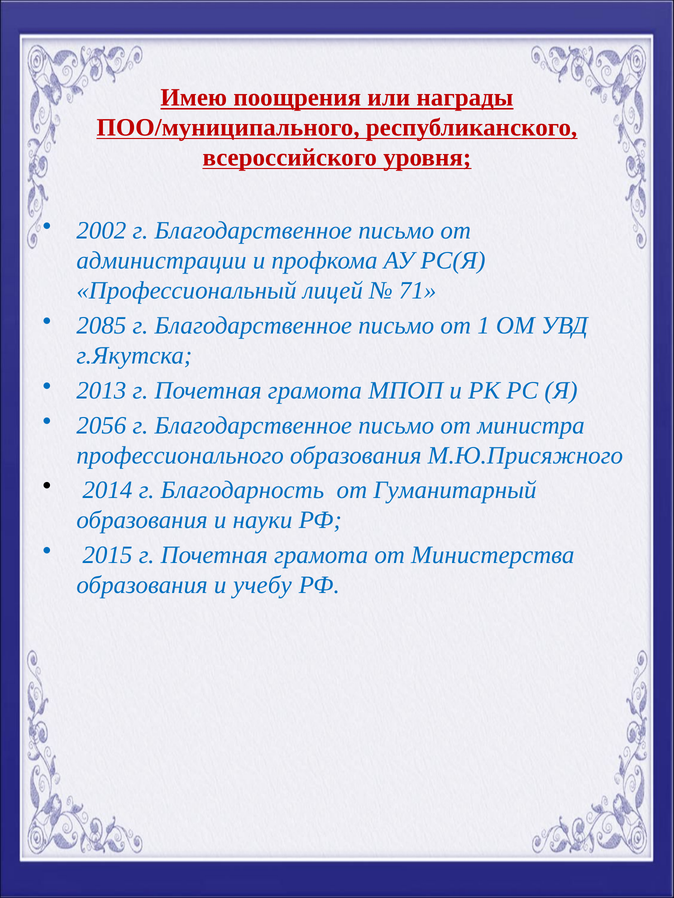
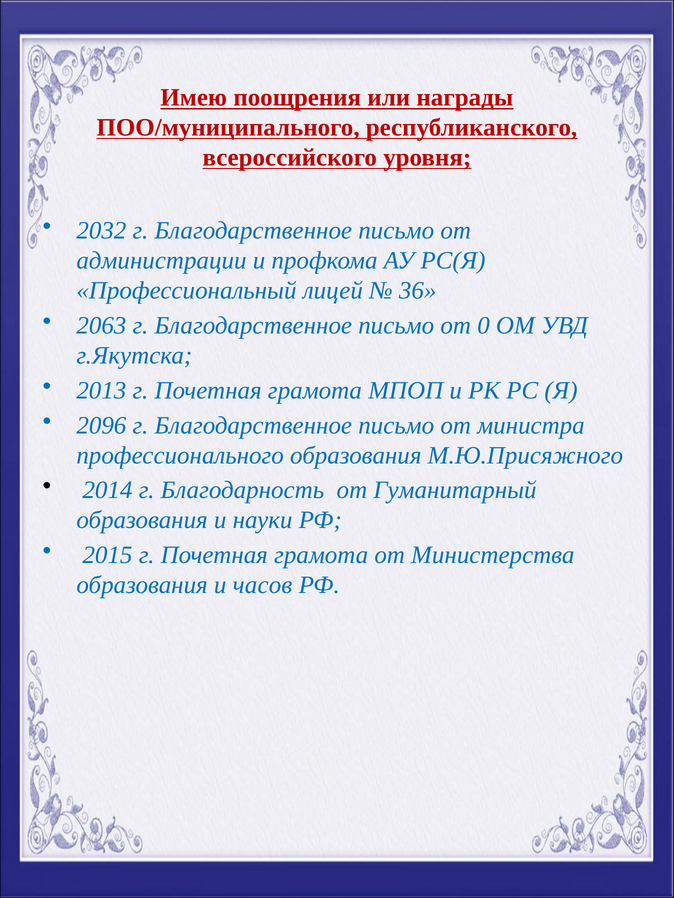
2002: 2002 -> 2032 (101, 231)
71: 71 -> 36 (418, 291)
2085: 2085 -> 2063 (101, 326)
1: 1 -> 0 (484, 326)
2056: 2056 -> 2096 (101, 426)
учебу: учебу -> часов (262, 586)
